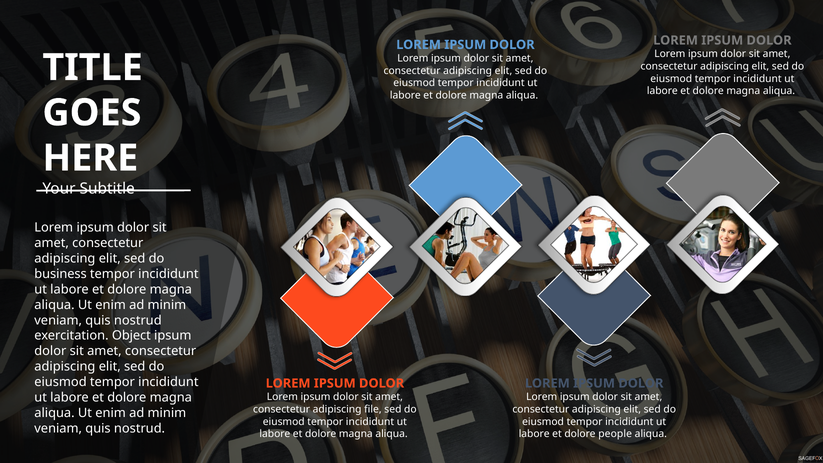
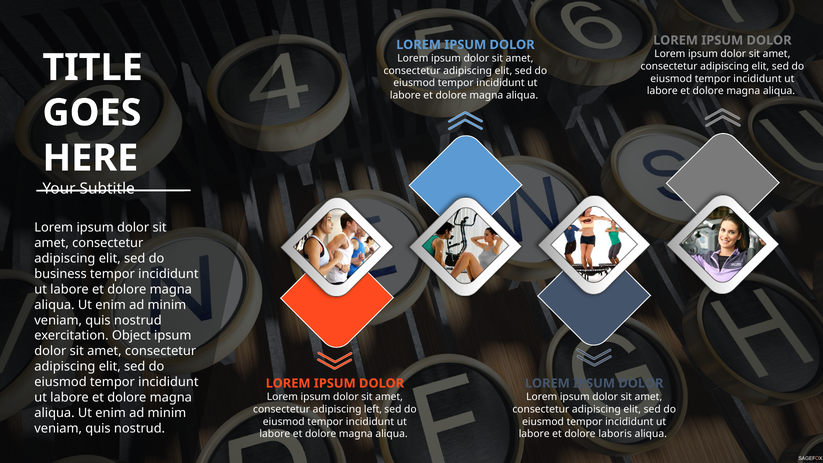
file: file -> left (373, 409)
people: people -> laboris (615, 434)
